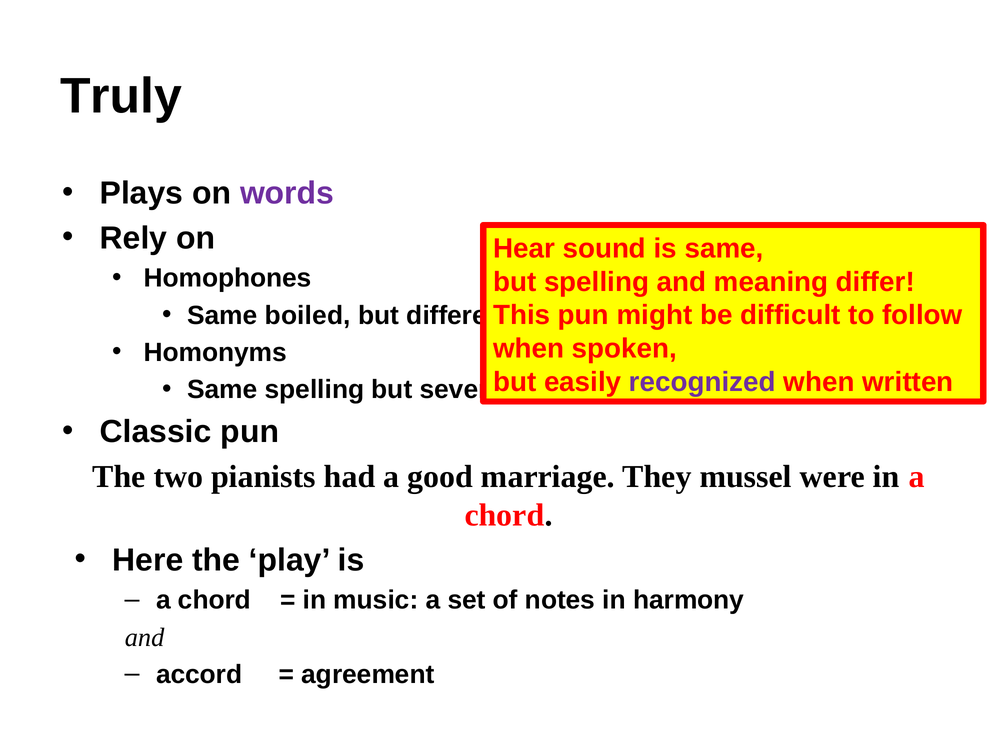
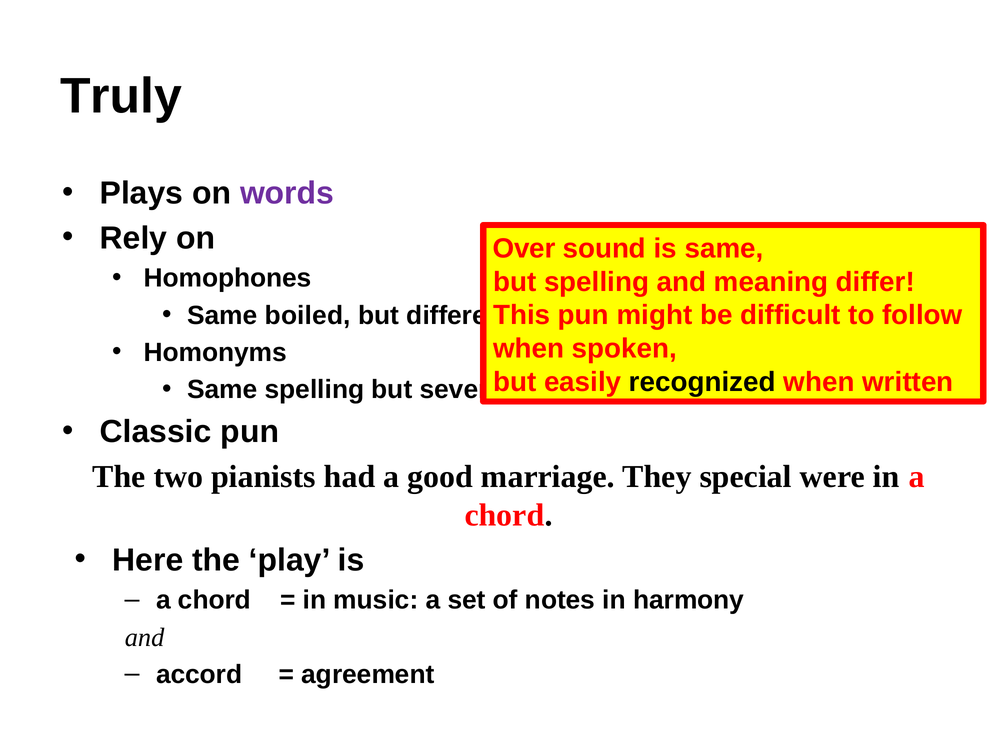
Hear: Hear -> Over (524, 249)
recognized colour: purple -> black (702, 382)
mussel: mussel -> special (746, 477)
